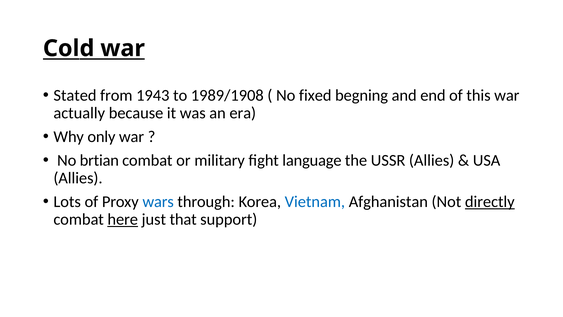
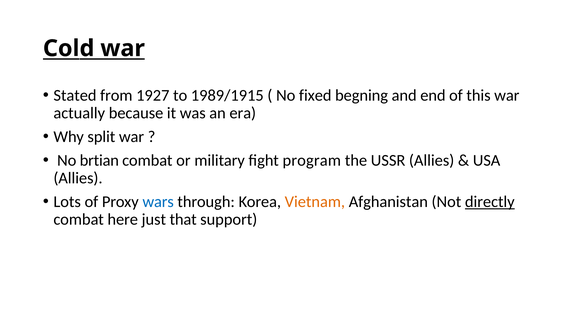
1943: 1943 -> 1927 (153, 95)
1989/1908: 1989/1908 -> 1989/1915 (227, 95)
only: only -> split (101, 137)
language: language -> program (312, 160)
Vietnam colour: blue -> orange (315, 201)
here underline: present -> none (123, 219)
